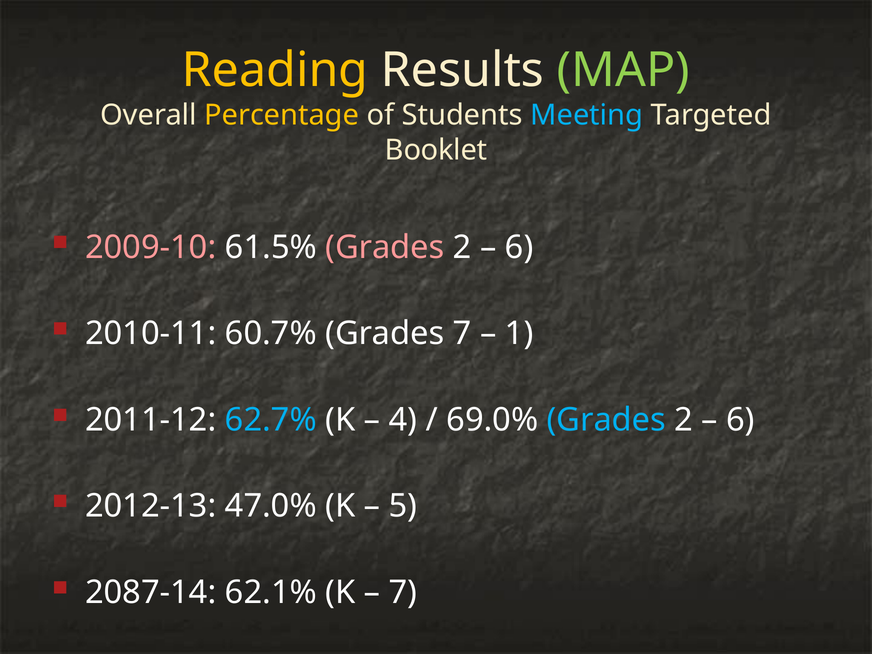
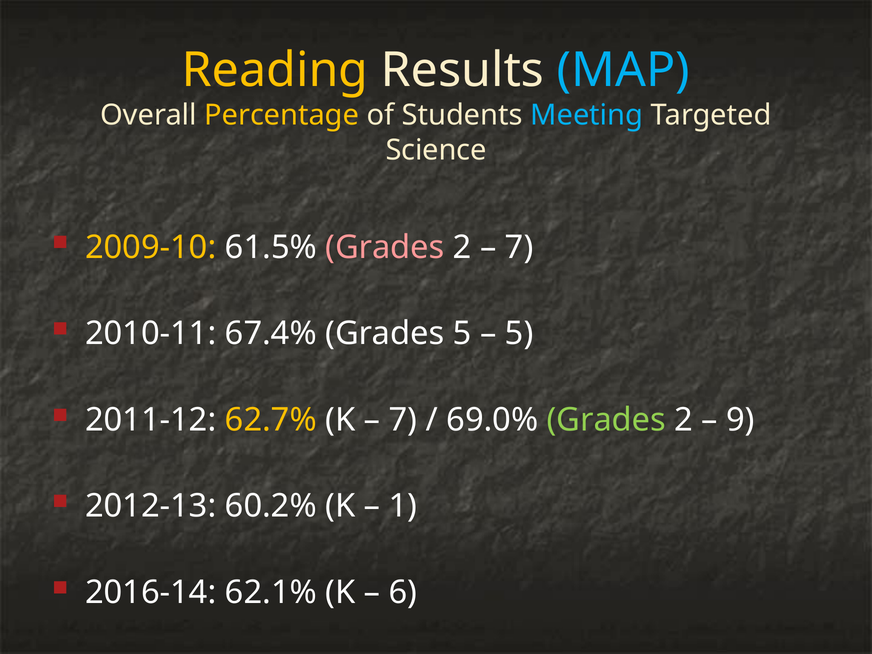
MAP colour: light green -> light blue (623, 70)
Booklet: Booklet -> Science (436, 150)
2009-10 colour: pink -> yellow (151, 247)
6: 6 -> 7 (519, 247)
60.7%: 60.7% -> 67.4% (271, 334)
Grades 7: 7 -> 5 (462, 334)
1: 1 -> 5 (519, 334)
62.7% colour: light blue -> yellow (271, 420)
4: 4 -> 7 (403, 420)
Grades colour: light blue -> light green (606, 420)
6: 6 -> 9 (741, 420)
47.0%: 47.0% -> 60.2% (271, 506)
5: 5 -> 1 (403, 506)
2087-14: 2087-14 -> 2016-14 (151, 592)
7: 7 -> 6 (403, 592)
